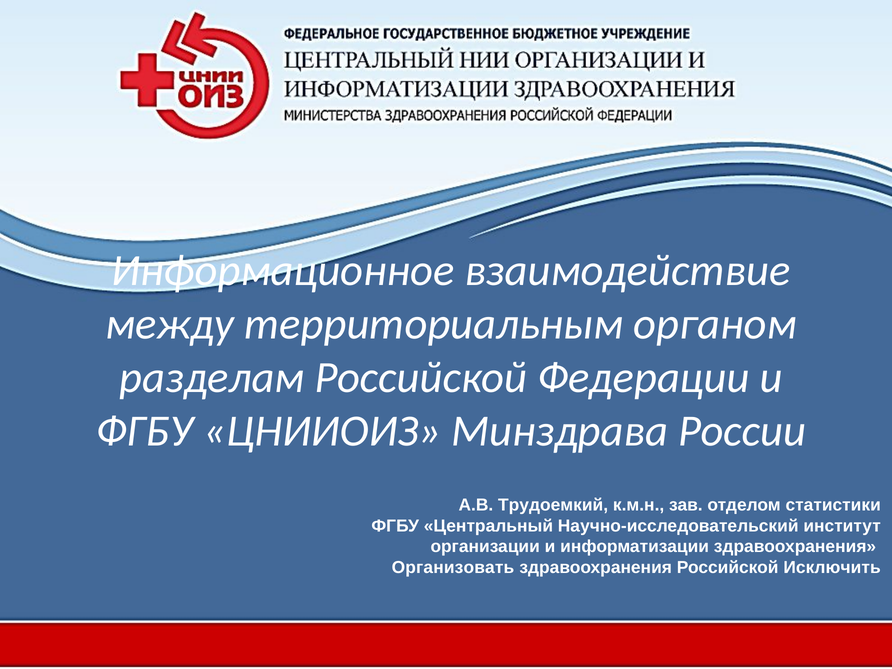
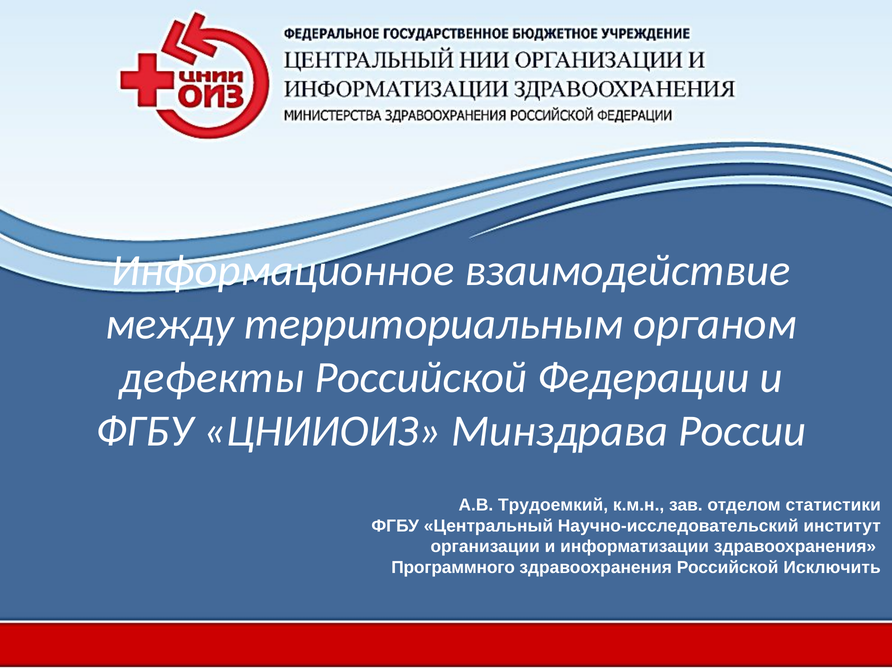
разделам: разделам -> дефекты (212, 378)
Организовать: Организовать -> Программного (453, 568)
